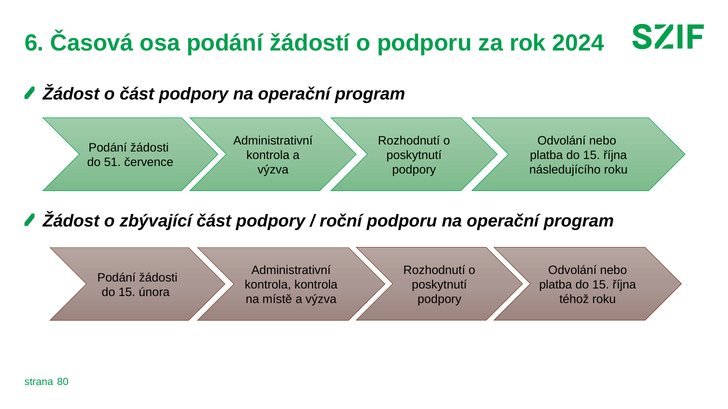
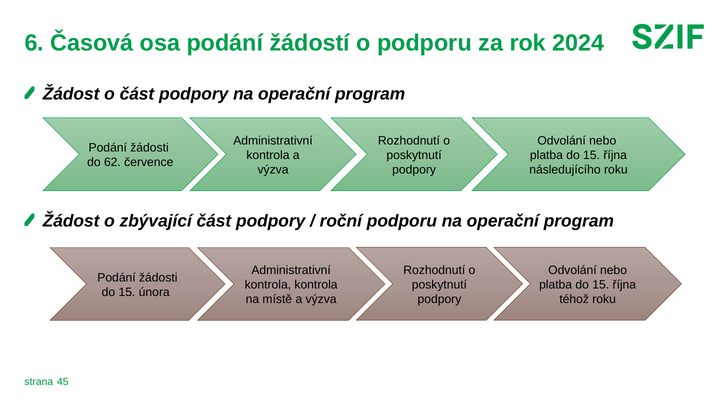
51: 51 -> 62 (112, 162)
80: 80 -> 45 (63, 382)
